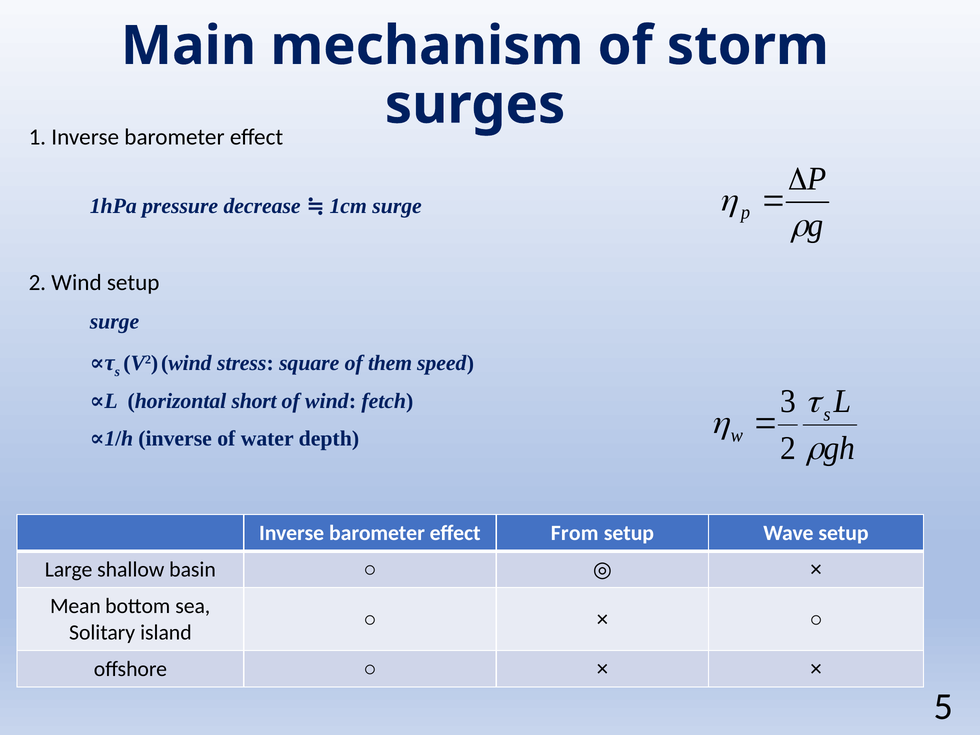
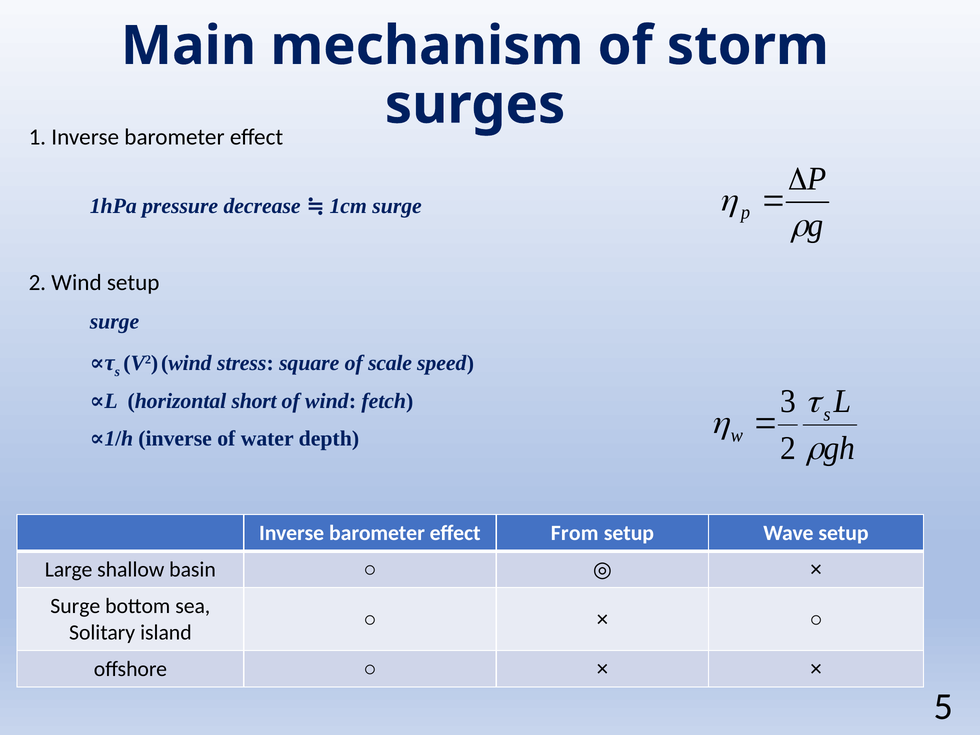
them: them -> scale (390, 363)
Mean: Mean -> Surge (75, 606)
